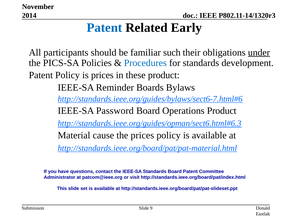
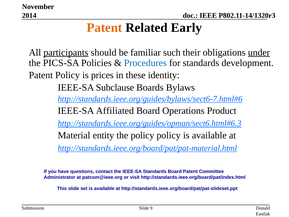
Patent colour: blue -> orange (104, 28)
participants underline: none -> present (66, 52)
these product: product -> identity (164, 75)
Reminder: Reminder -> Subclause (115, 87)
Password: Password -> Affiliated (115, 111)
cause: cause -> entity (103, 135)
the prices: prices -> policy (142, 135)
